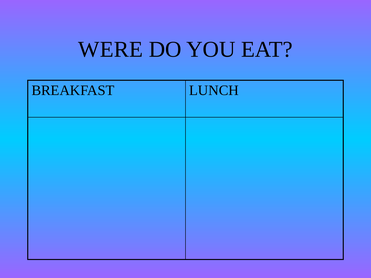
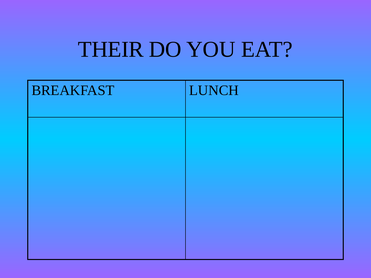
WERE: WERE -> THEIR (111, 49)
